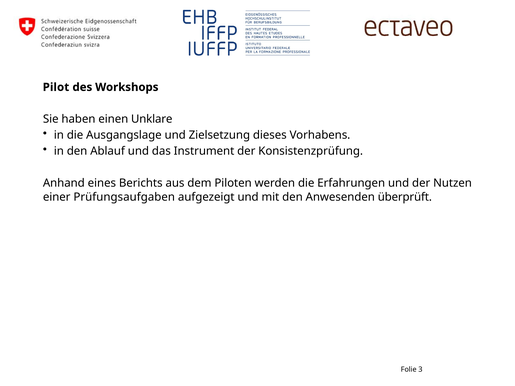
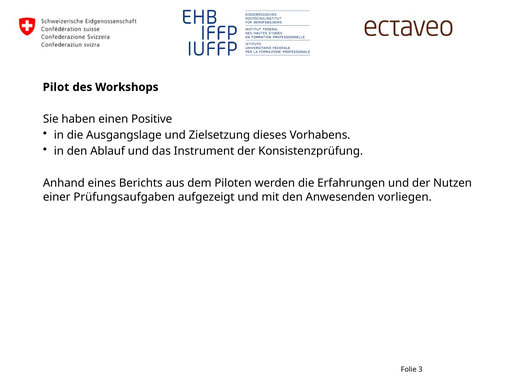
Unklare: Unklare -> Positive (152, 119)
überprüft: überprüft -> vorliegen (405, 197)
